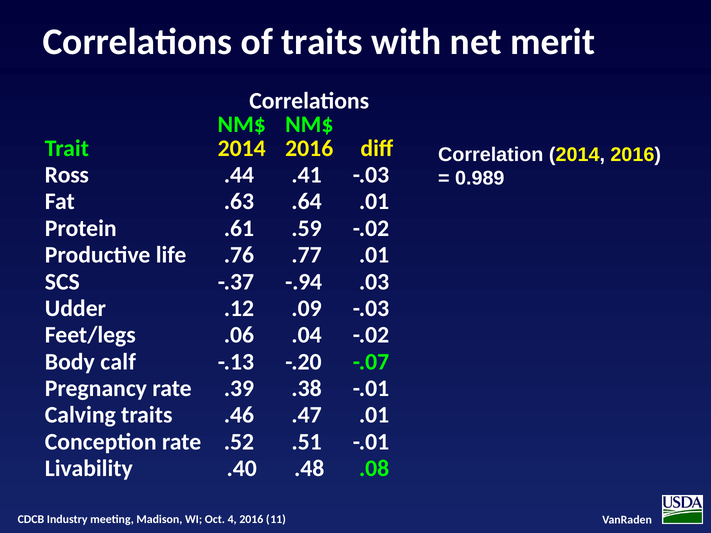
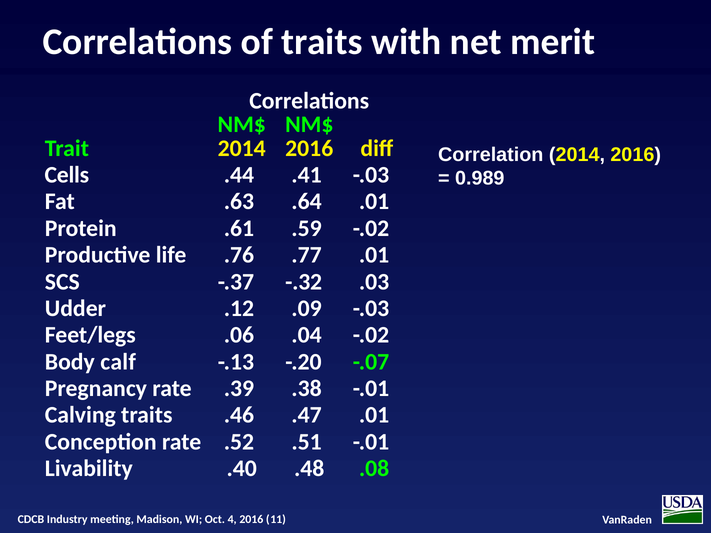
Ross: Ross -> Cells (67, 175)
-.94: -.94 -> -.32 (304, 282)
